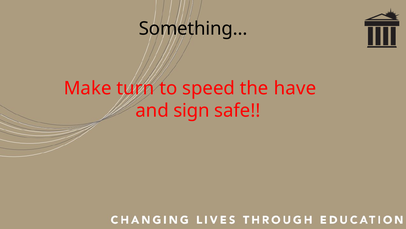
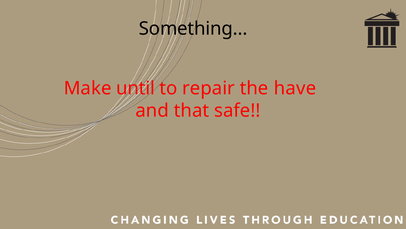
turn: turn -> until (136, 88)
speed: speed -> repair (209, 88)
sign: sign -> that (191, 110)
